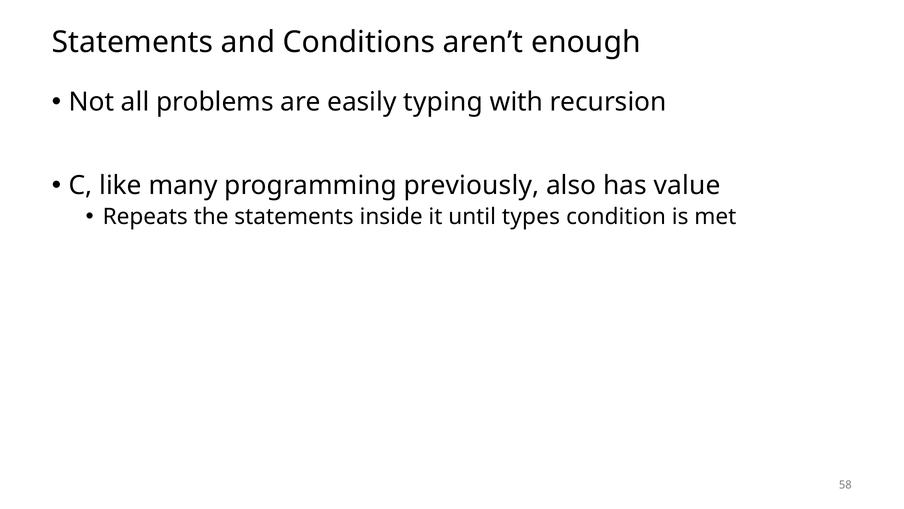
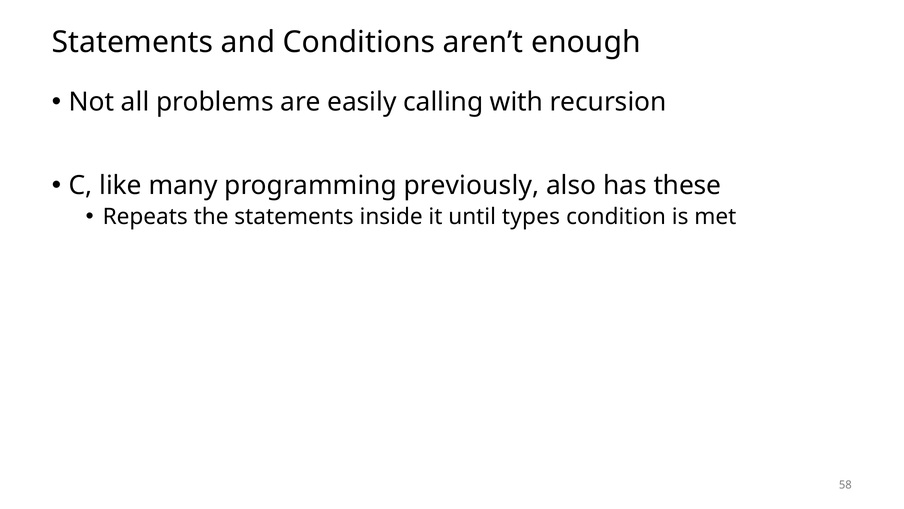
typing: typing -> calling (443, 102)
value: value -> these (687, 185)
